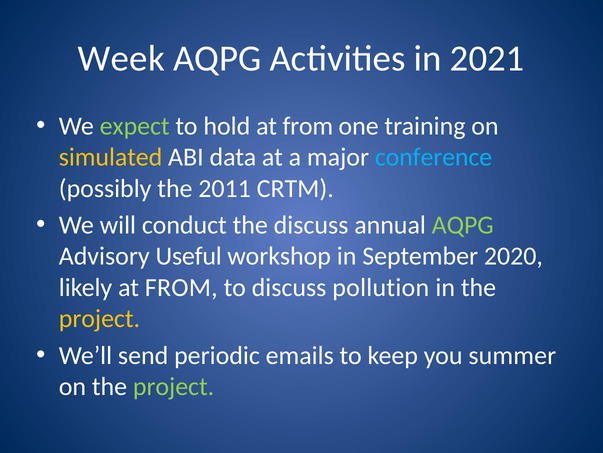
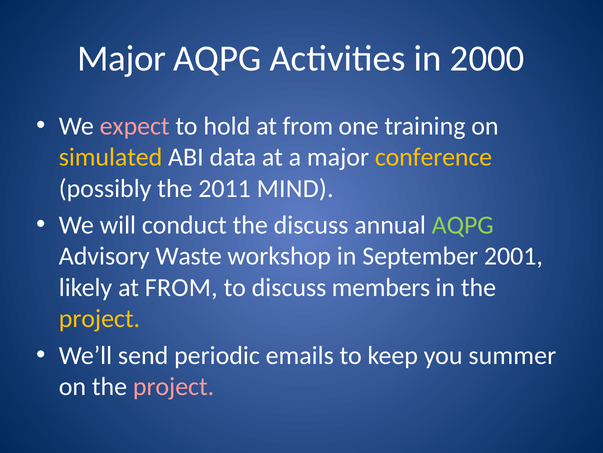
Week: Week -> Major (122, 58)
2021: 2021 -> 2000 (487, 58)
expect colour: light green -> pink (135, 126)
conference colour: light blue -> yellow (434, 157)
CRTM: CRTM -> MIND (295, 188)
Useful: Useful -> Waste (189, 256)
2020: 2020 -> 2001 (513, 256)
pollution: pollution -> members (381, 287)
project colour: light green -> pink (174, 386)
